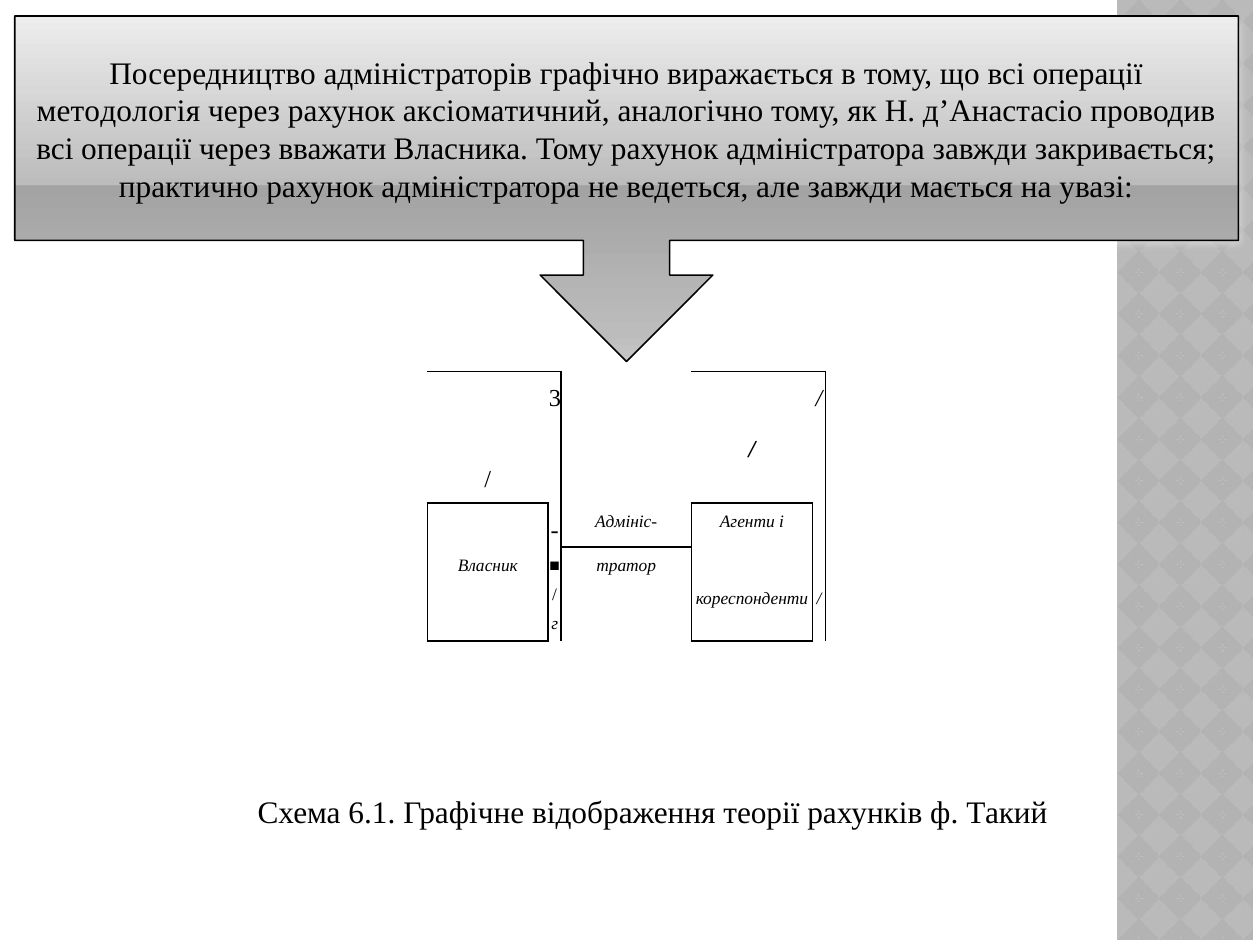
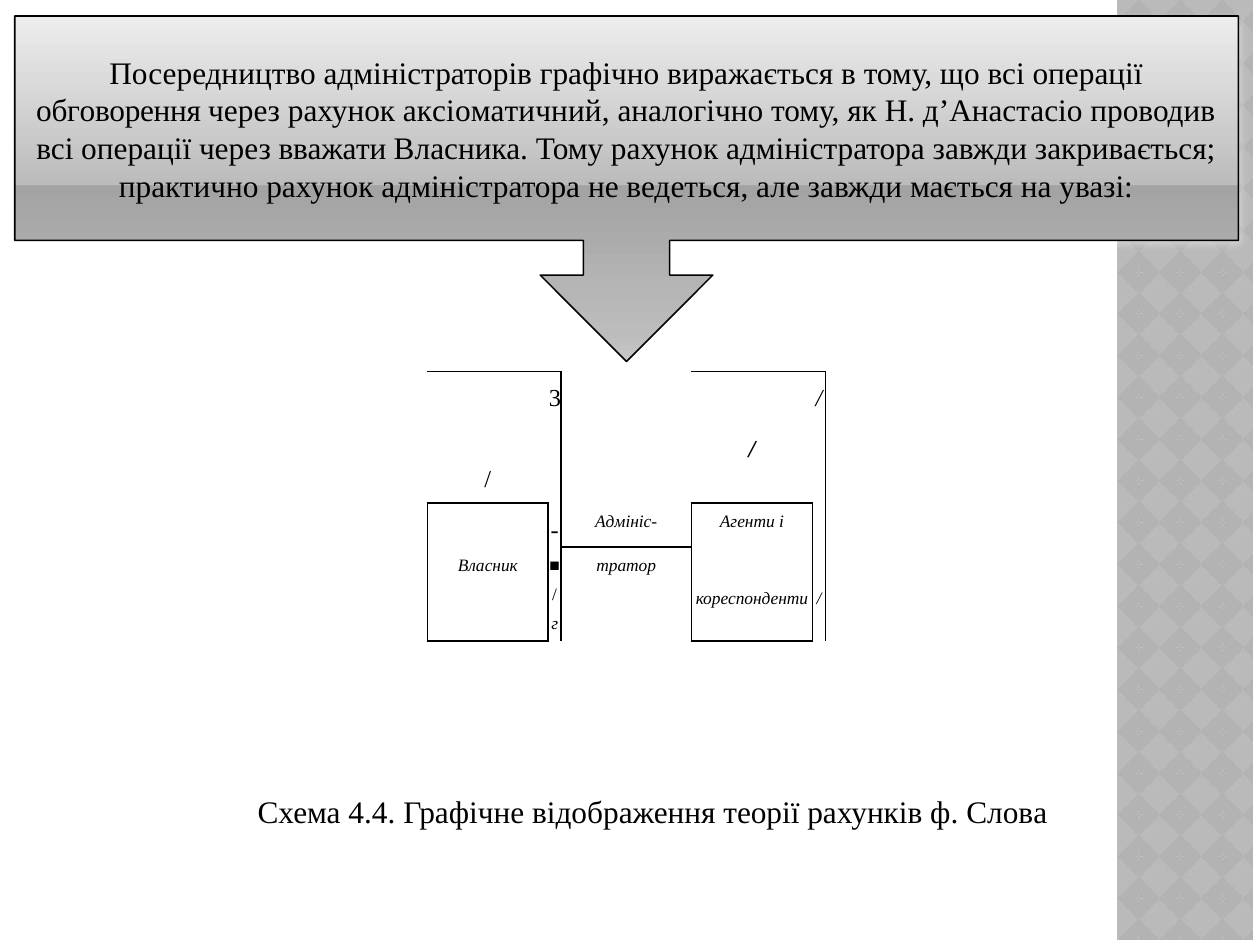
методологія: методологія -> обговорення (119, 112)
6.1: 6.1 -> 4.4 (372, 813)
Такий: Такий -> Слова (1007, 813)
